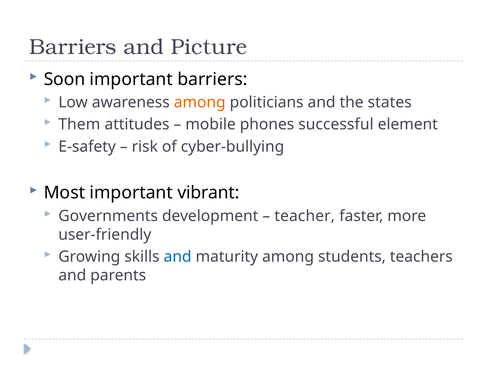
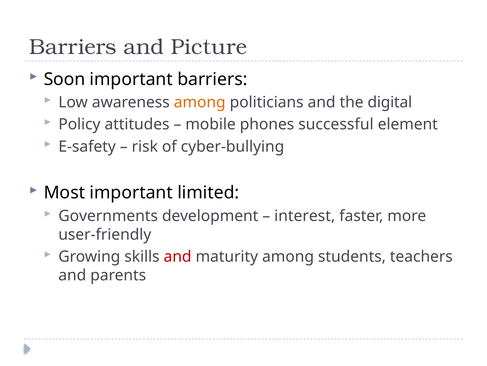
states: states -> digital (390, 102)
Them: Them -> Policy (79, 124)
vibrant: vibrant -> limited (208, 192)
teacher: teacher -> interest (305, 215)
and colour: blue -> red (178, 256)
